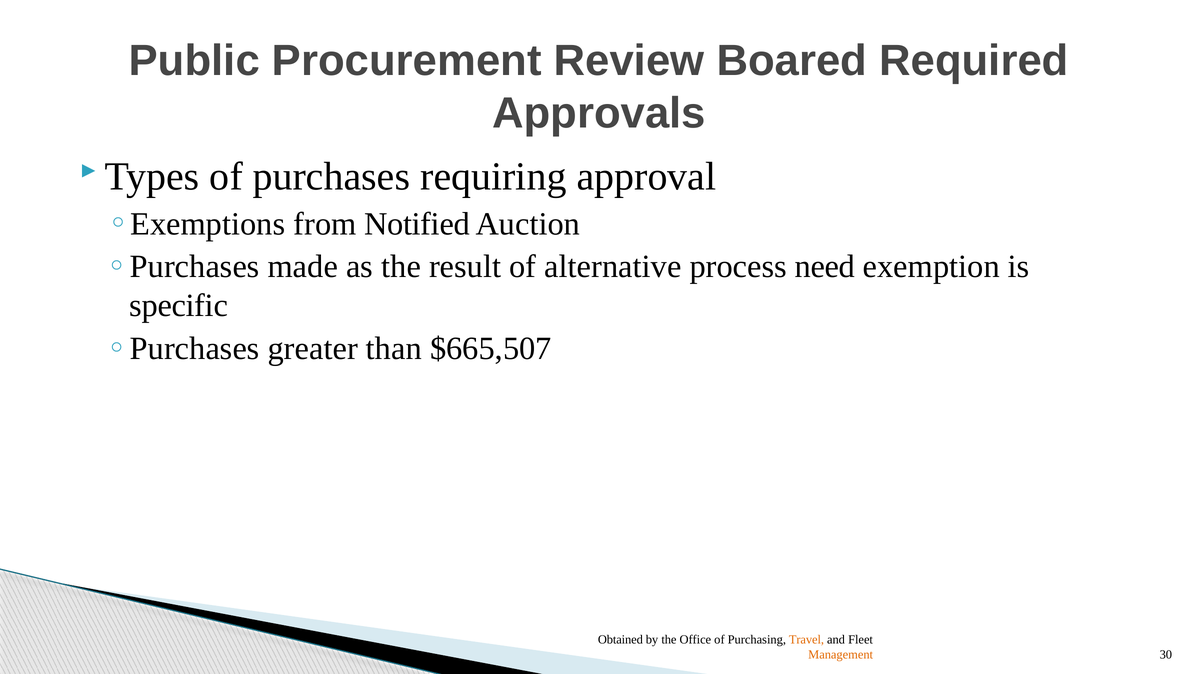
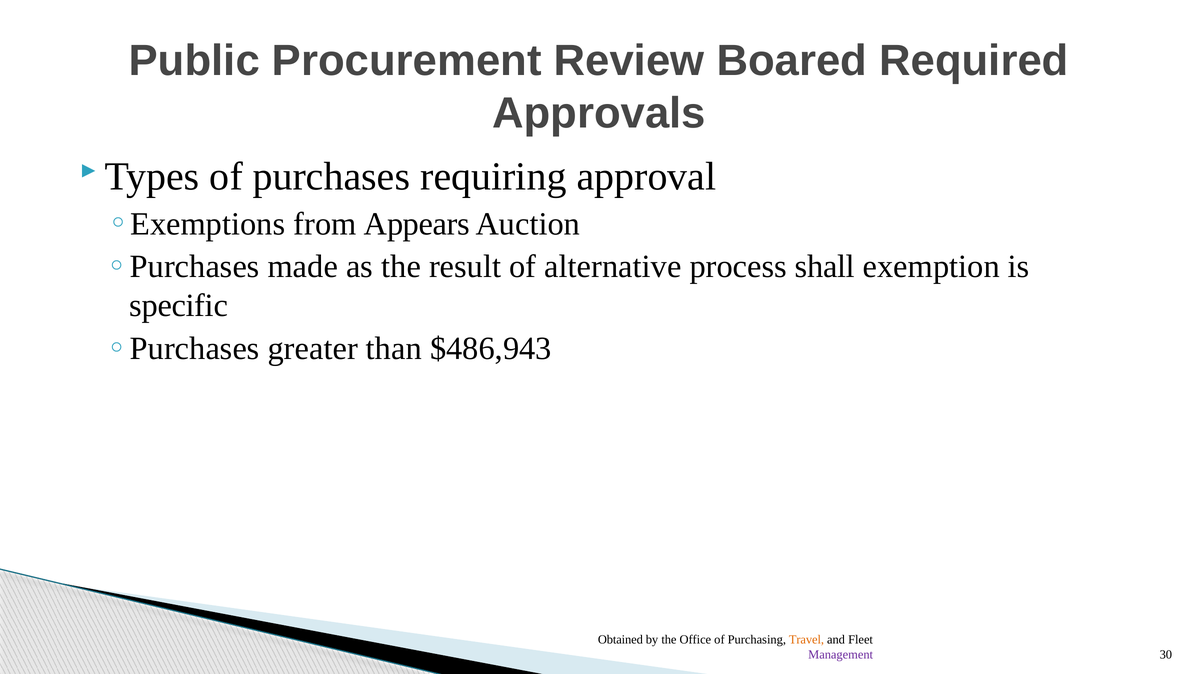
Notified: Notified -> Appears (417, 224)
need: need -> shall (825, 267)
$665,507: $665,507 -> $486,943 (491, 349)
Management colour: orange -> purple (841, 655)
